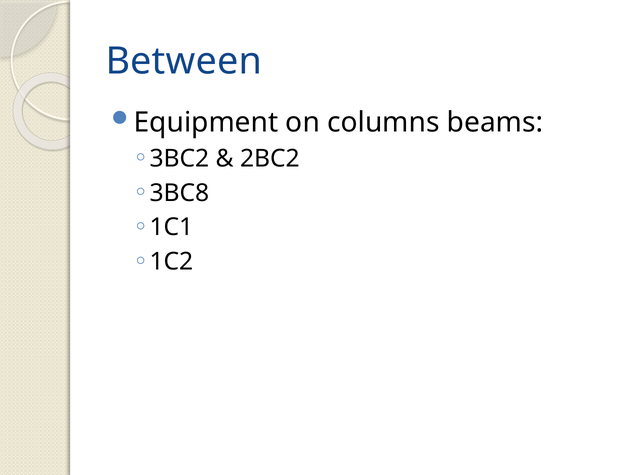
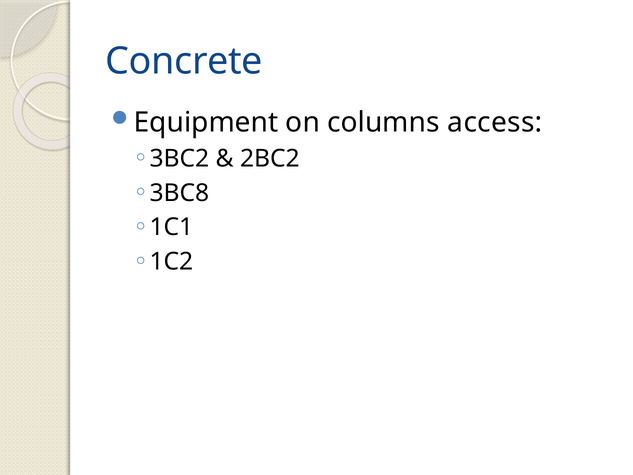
Between: Between -> Concrete (184, 61)
beams: beams -> access (495, 122)
